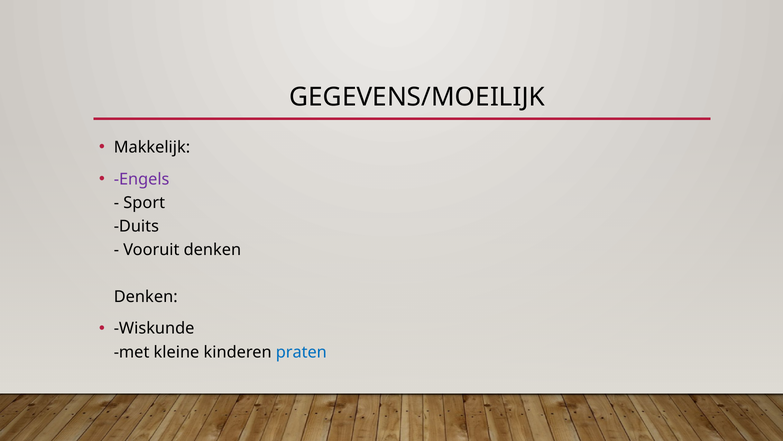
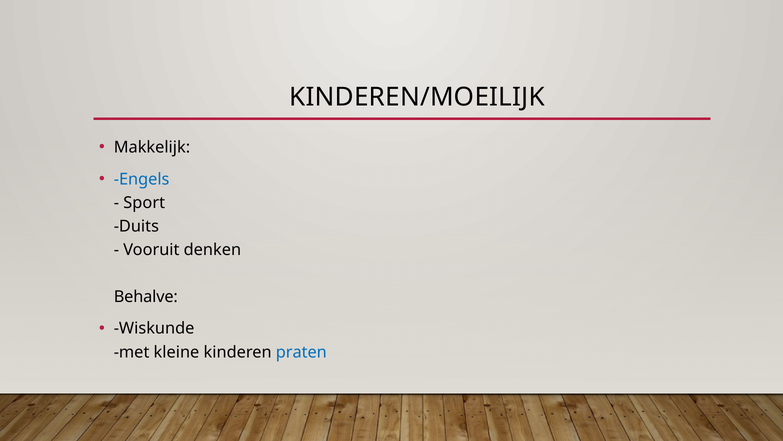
GEGEVENS/MOEILIJK: GEGEVENS/MOEILIJK -> KINDEREN/MOEILIJK (417, 97)
Engels colour: purple -> blue (142, 179)
Denken: Denken -> Behalve (146, 296)
